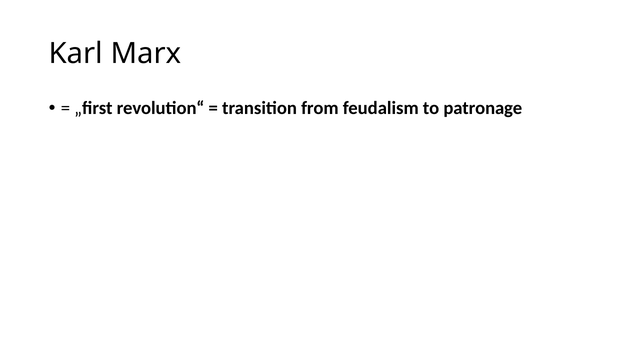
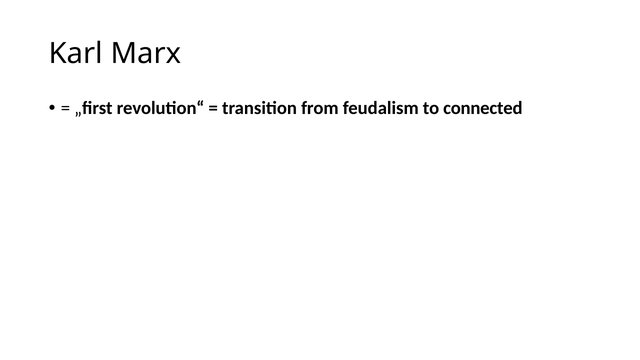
patronage: patronage -> connected (483, 108)
